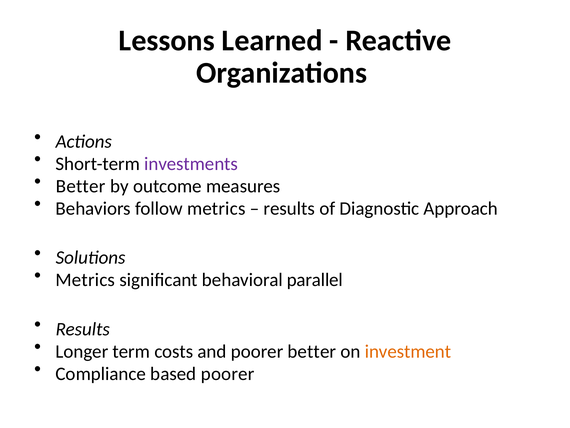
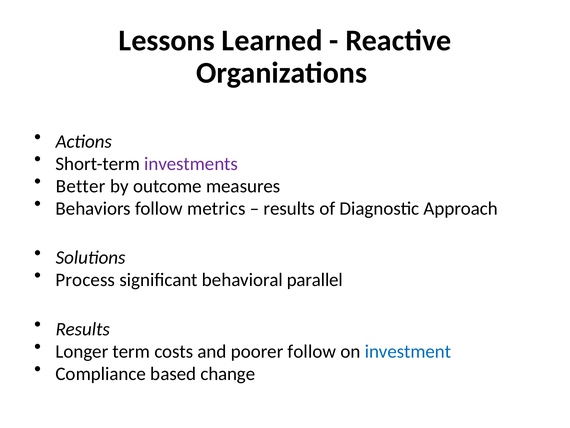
Metrics: Metrics -> Process (85, 280)
poorer better: better -> follow (312, 351)
investment colour: orange -> blue (408, 351)
based poorer: poorer -> change (228, 373)
